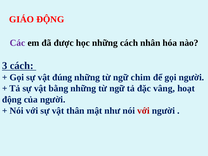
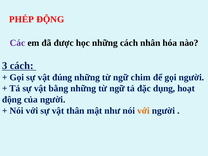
GIÁO: GIÁO -> PHÉP (22, 19)
vâng: vâng -> dụng (164, 88)
với colour: red -> orange (143, 111)
